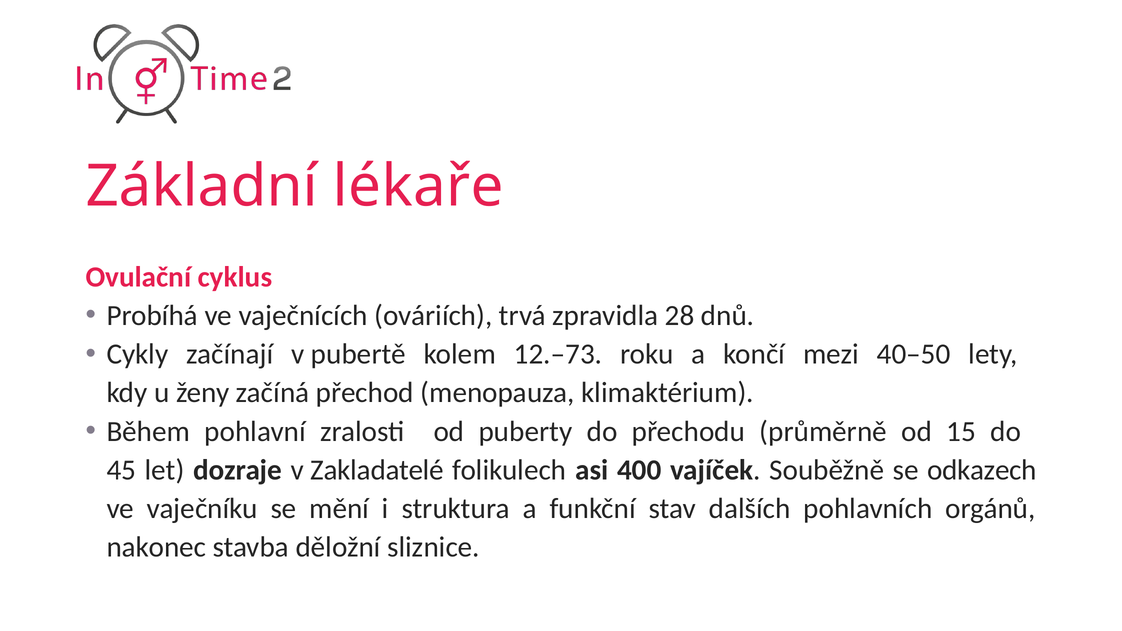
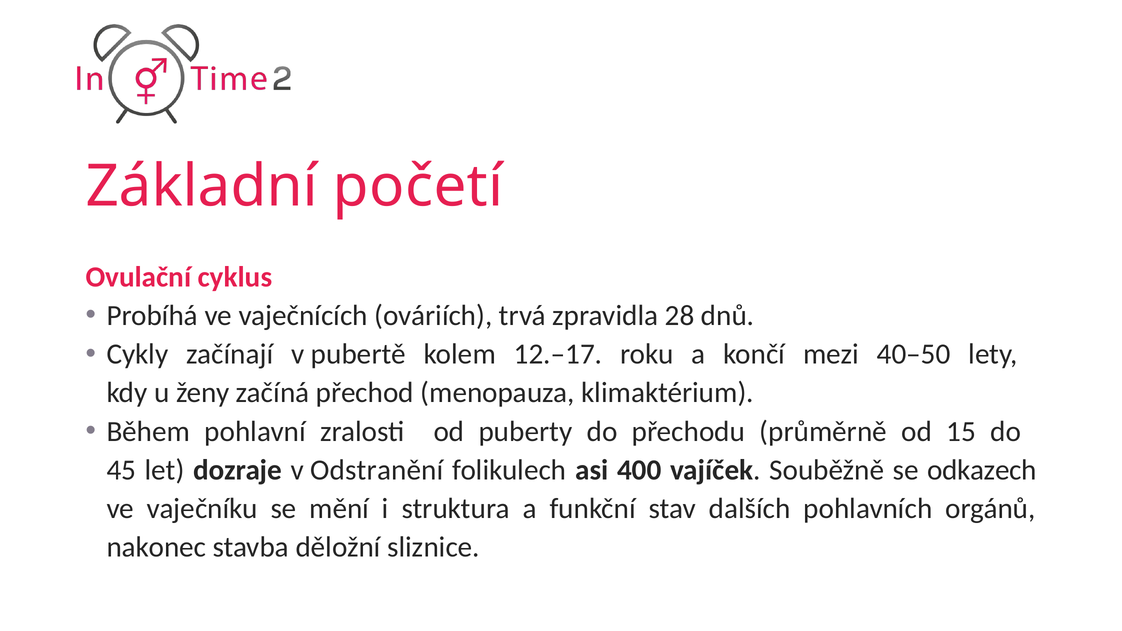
lékaře: lékaře -> početí (418, 186)
12.–73: 12.–73 -> 12.–17 (558, 354)
Zakladatelé: Zakladatelé -> Odstranění (377, 470)
